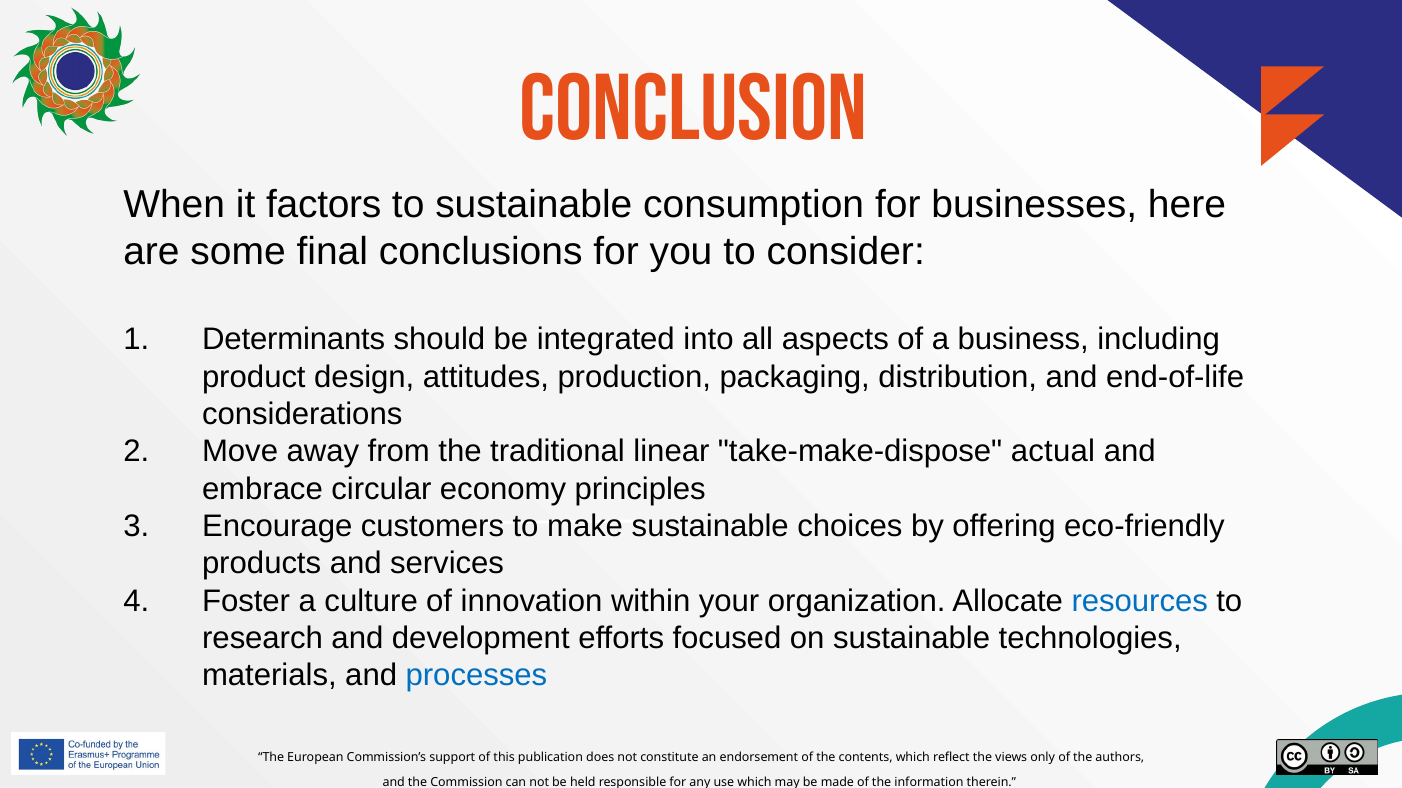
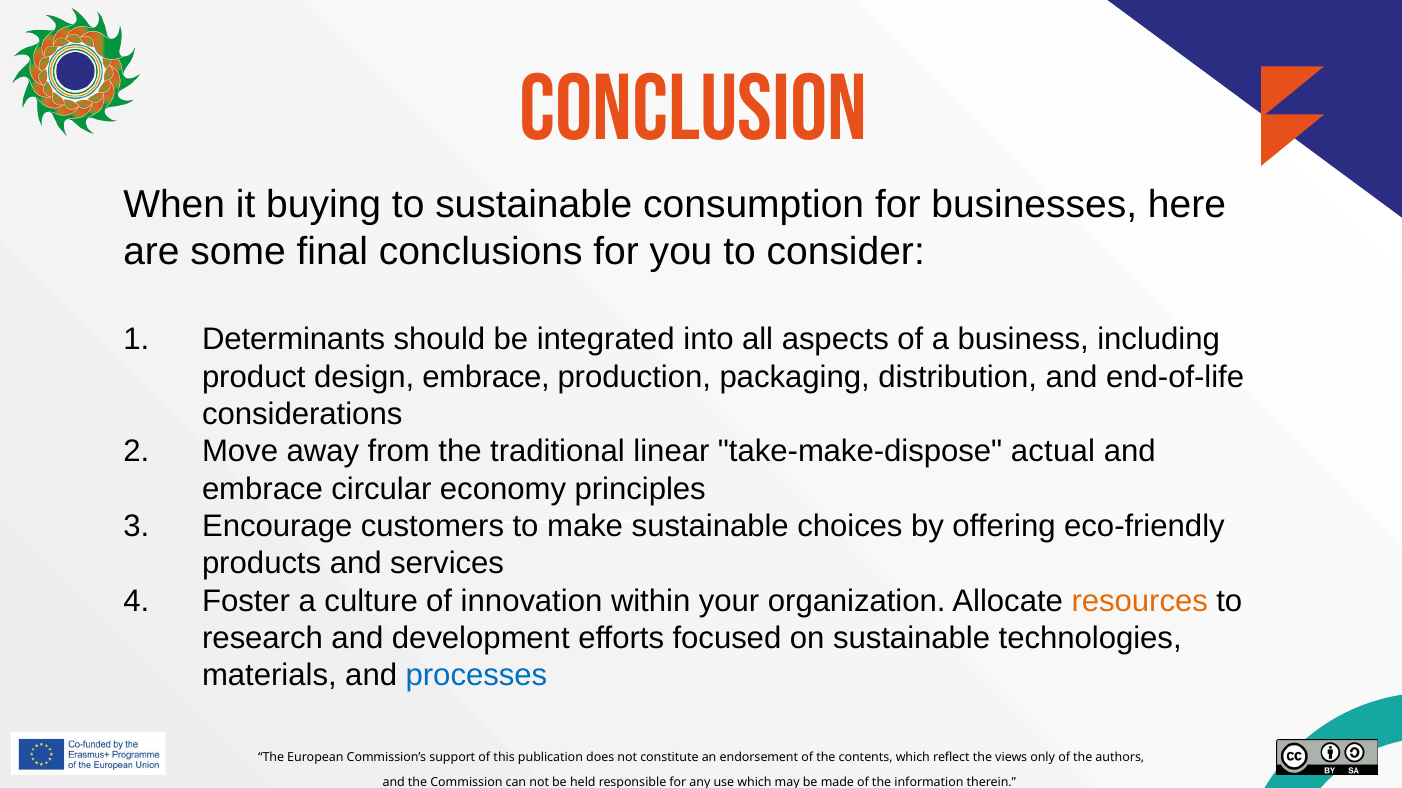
factors: factors -> buying (324, 205)
design attitudes: attitudes -> embrace (486, 377)
resources colour: blue -> orange (1140, 601)
